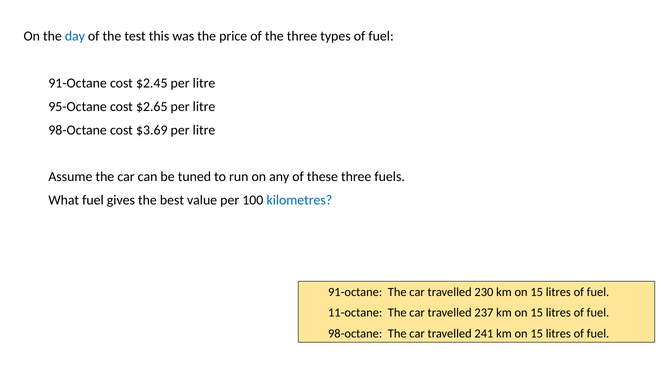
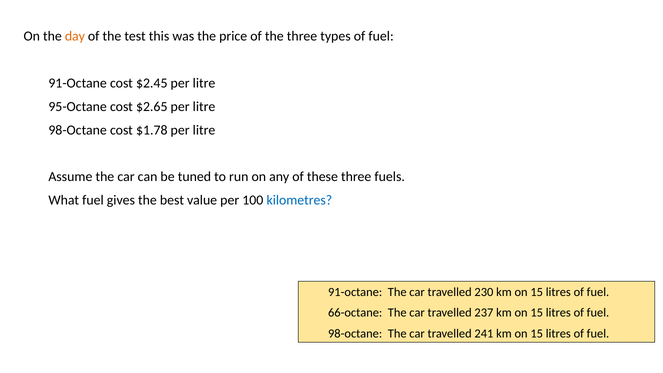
day colour: blue -> orange (75, 36)
$3.69: $3.69 -> $1.78 (152, 130)
11-octane: 11-octane -> 66-octane (355, 313)
